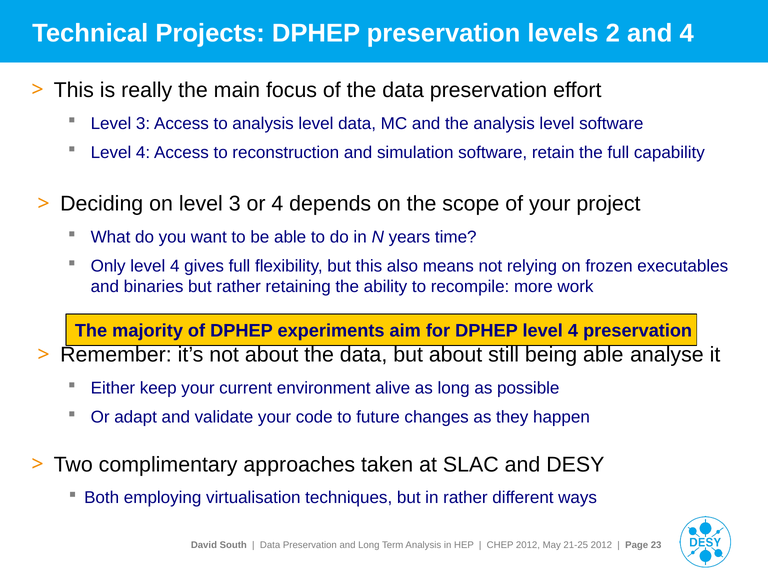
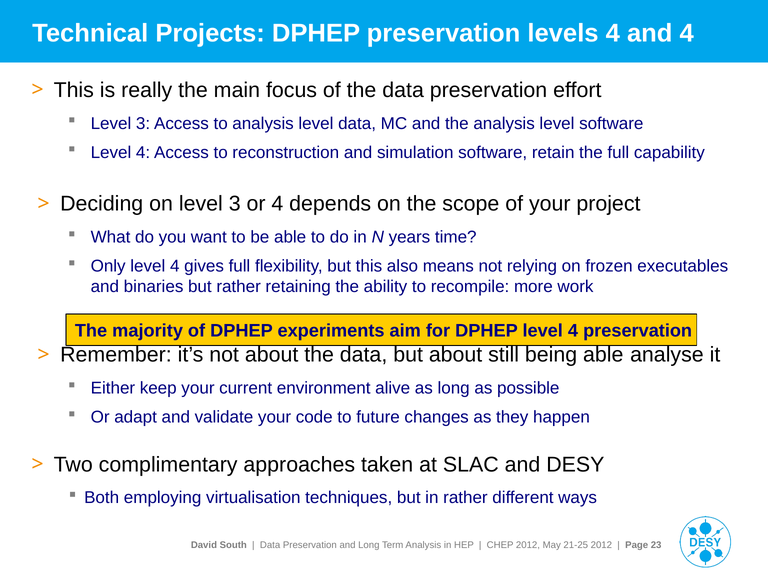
levels 2: 2 -> 4 (613, 33)
